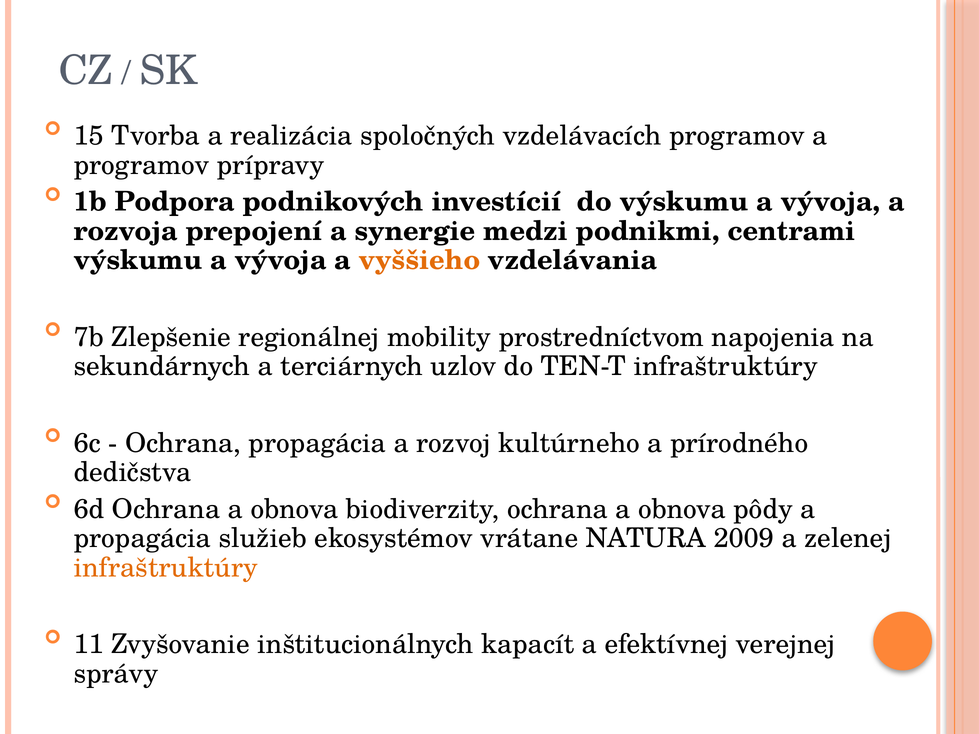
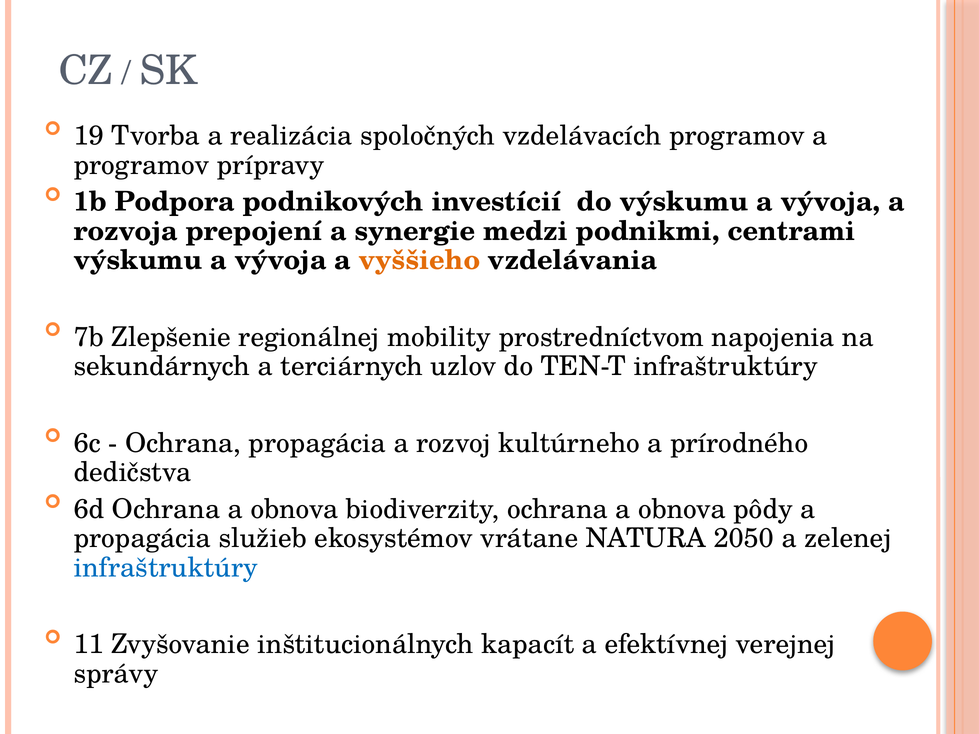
15: 15 -> 19 (89, 136)
2009: 2009 -> 2050 (744, 539)
infraštruktúry colour: orange -> blue (166, 568)
